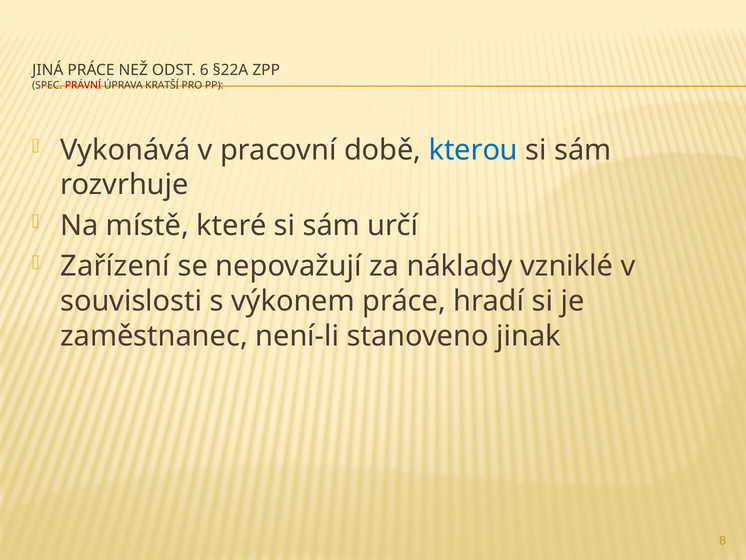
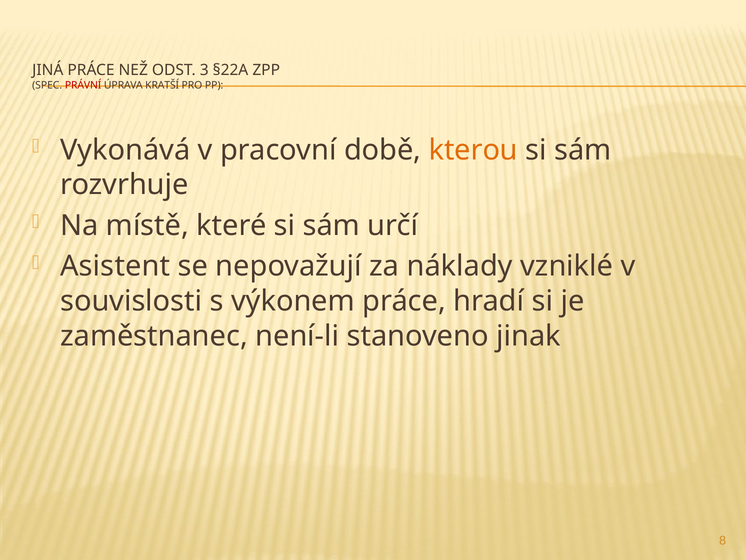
6: 6 -> 3 (204, 70)
kterou colour: blue -> orange (473, 150)
Zařízení: Zařízení -> Asistent (115, 266)
